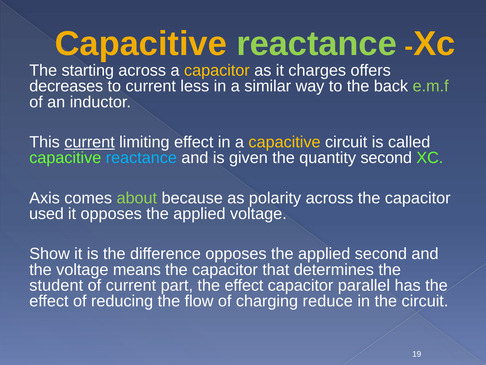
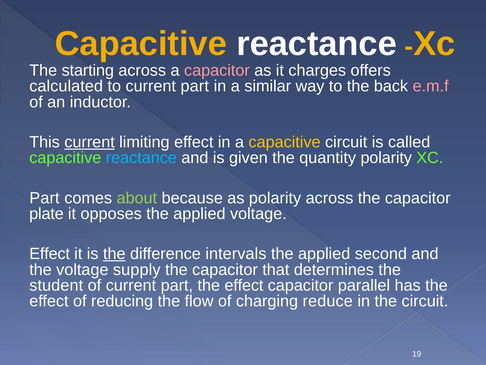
reactance colour: light green -> white (317, 44)
capacitor colour: yellow -> pink (217, 70)
decreases: decreases -> calculated (66, 86)
to current less: less -> part (195, 86)
e.m.f colour: light green -> pink (431, 86)
quantity second: second -> polarity (386, 158)
Axis: Axis -> Part (44, 198)
used: used -> plate (46, 214)
Show: Show -> Effect (50, 254)
the underline: none -> present (114, 254)
difference opposes: opposes -> intervals (236, 254)
means: means -> supply (137, 269)
